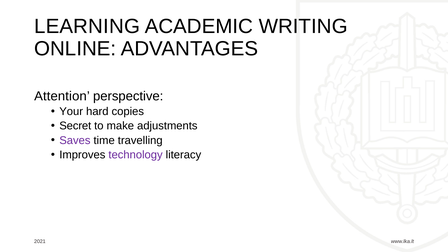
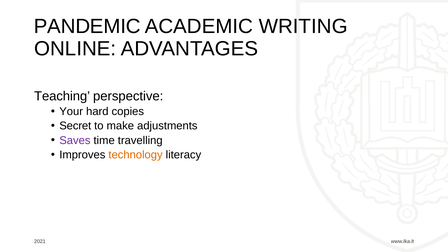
LEARNING: LEARNING -> PANDEMIC (87, 27)
Attention: Attention -> Teaching (62, 96)
technology colour: purple -> orange (136, 155)
